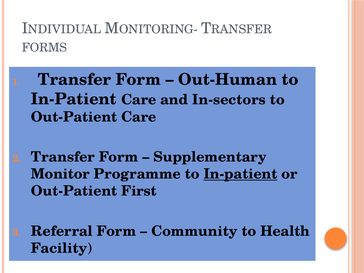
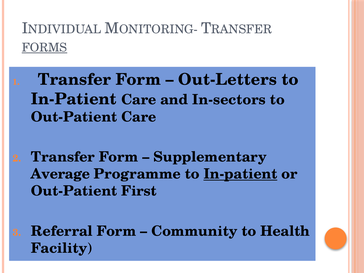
FORMS underline: none -> present (44, 48)
Out-Human: Out-Human -> Out-Letters (228, 80)
Monitor: Monitor -> Average (60, 174)
